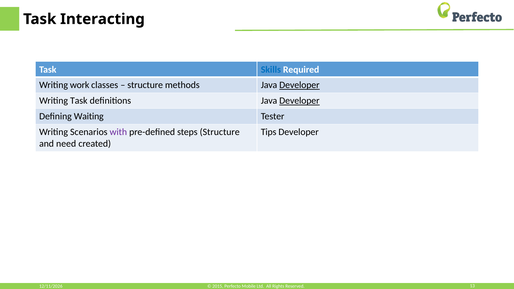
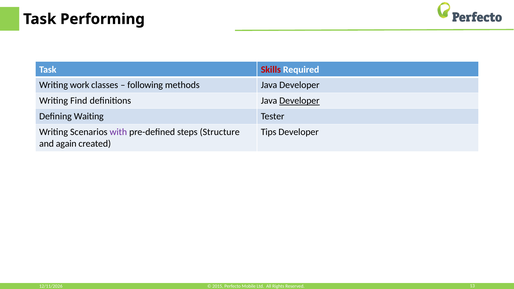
Interacting: Interacting -> Performing (102, 19)
Skills colour: blue -> red (271, 70)
structure: structure -> following (145, 85)
Developer underline: present -> none (299, 85)
Writing Task: Task -> Find (79, 101)
need: need -> again (66, 144)
